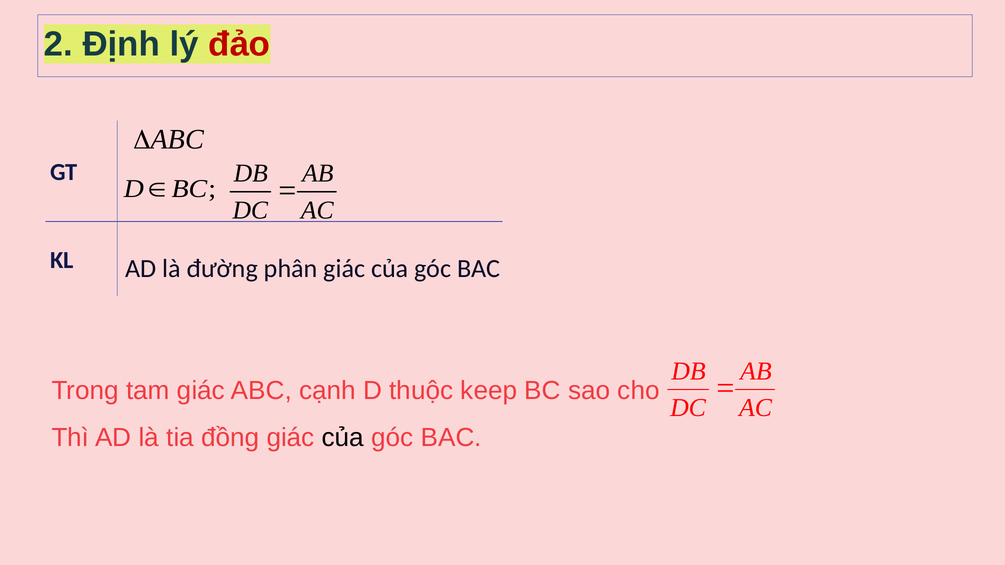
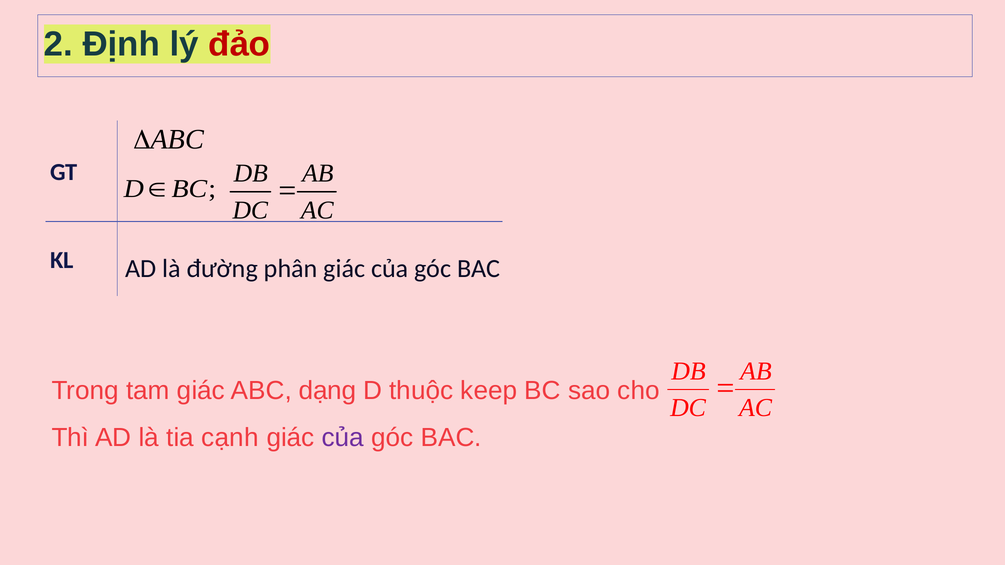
cạnh: cạnh -> dạng (328, 391)
đồng: đồng -> cạnh (230, 438)
của colour: black -> purple (343, 438)
